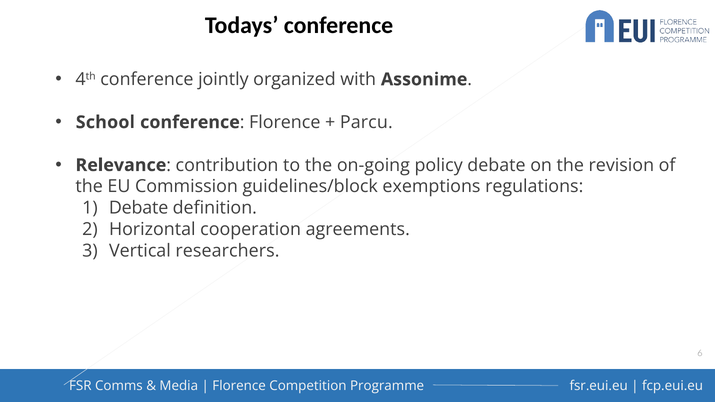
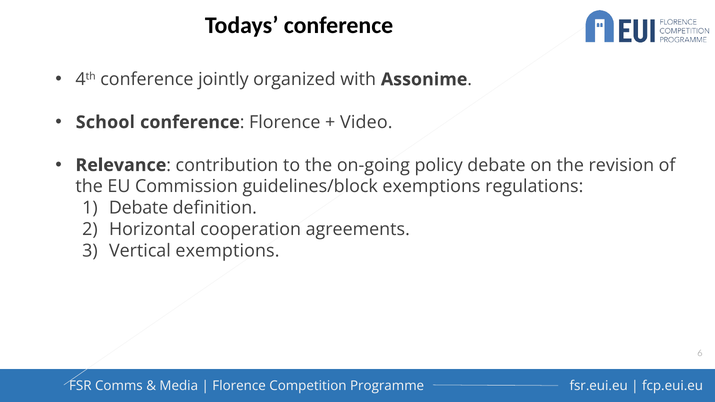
Parcu: Parcu -> Video (366, 122)
Vertical researchers: researchers -> exemptions (227, 251)
